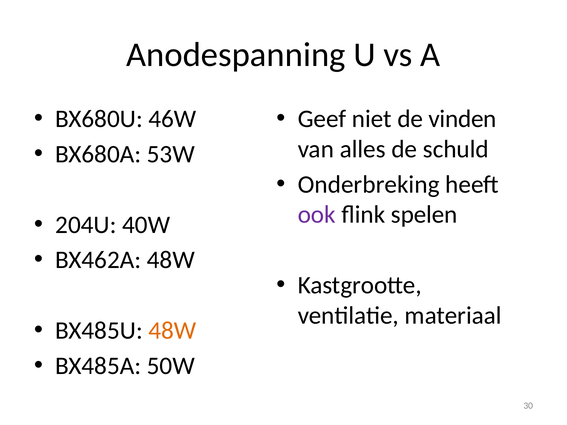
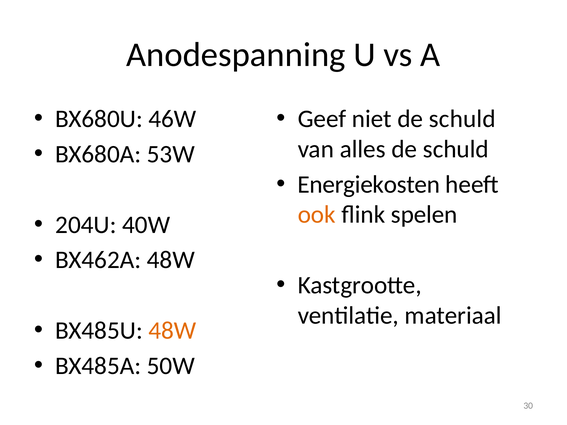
niet de vinden: vinden -> schuld (462, 119)
Onderbreking: Onderbreking -> Energiekosten (369, 185)
ook colour: purple -> orange (317, 215)
